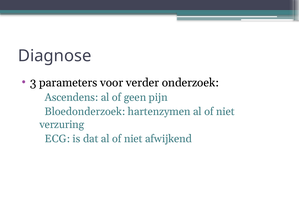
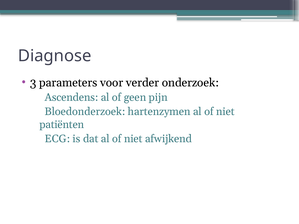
verzuring: verzuring -> patiënten (62, 125)
